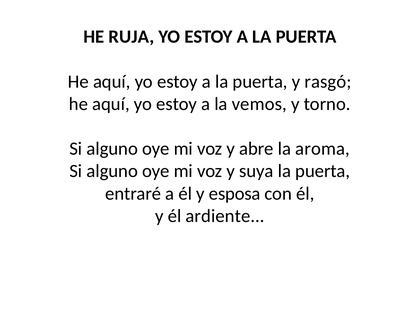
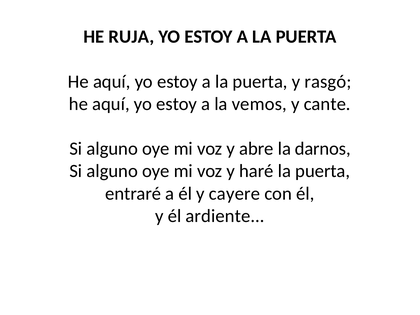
torno: torno -> cante (327, 104)
aroma: aroma -> darnos (323, 149)
suya: suya -> haré (256, 171)
esposa: esposa -> cayere (235, 194)
